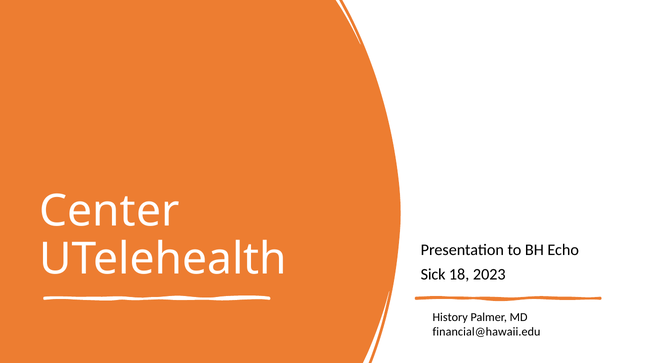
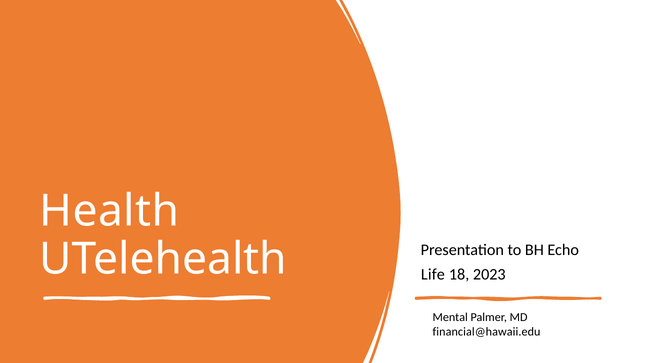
Center: Center -> Health (109, 211)
Sick: Sick -> Life (433, 274)
History: History -> Mental (450, 318)
